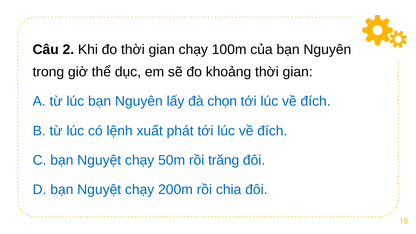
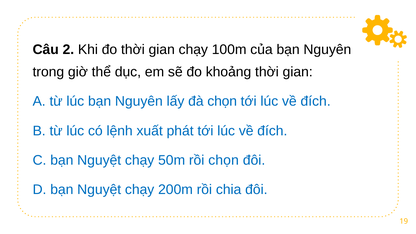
rồi trăng: trăng -> chọn (224, 160)
